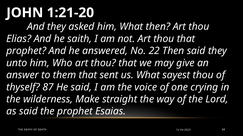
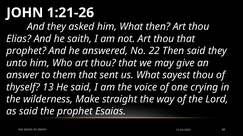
1:21-20: 1:21-20 -> 1:21-26 (70, 13)
87: 87 -> 13 (48, 88)
